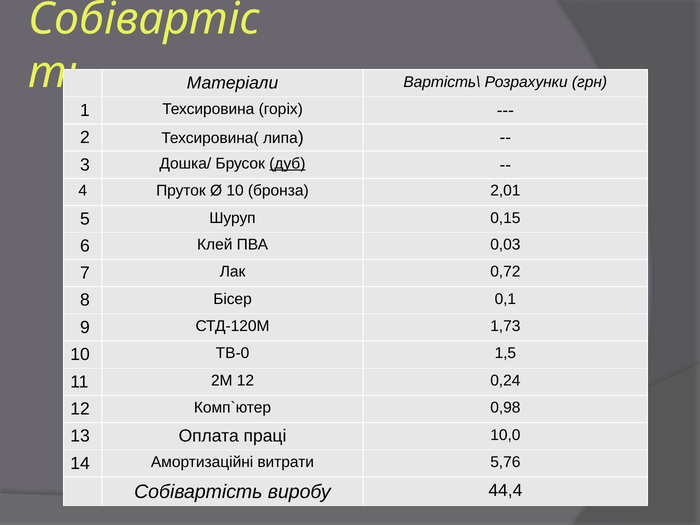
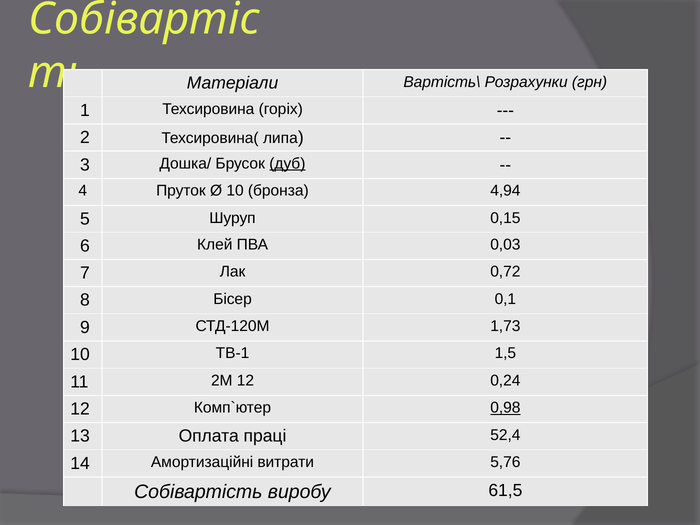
2,01: 2,01 -> 4,94 (505, 191)
ТВ-0: ТВ-0 -> ТВ-1 (233, 353)
0,98 underline: none -> present (505, 408)
10,0: 10,0 -> 52,4 (505, 435)
44,4: 44,4 -> 61,5 (505, 491)
